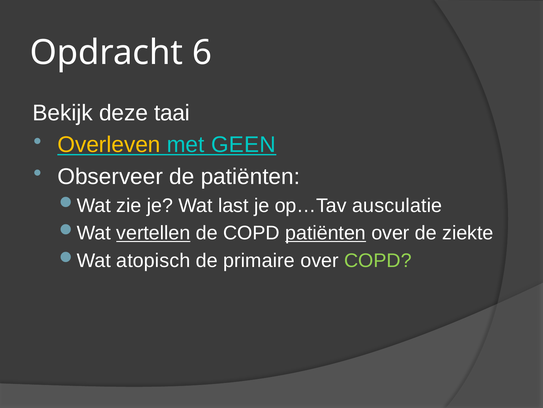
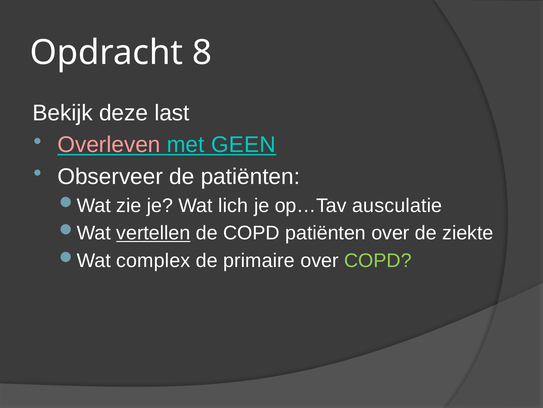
6: 6 -> 8 (202, 53)
taai: taai -> last (172, 113)
Overleven colour: yellow -> pink (109, 145)
last: last -> lich (233, 205)
patiënten underline: present -> none (326, 233)
atopisch: atopisch -> complex (153, 260)
